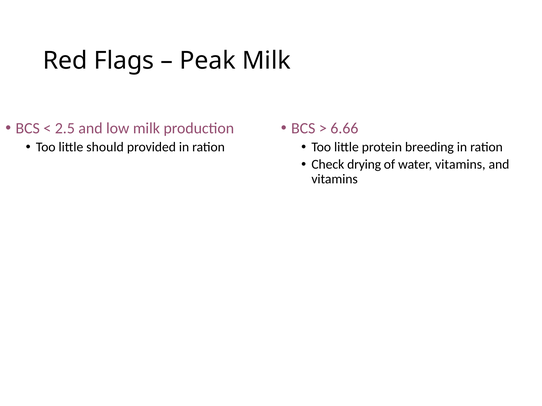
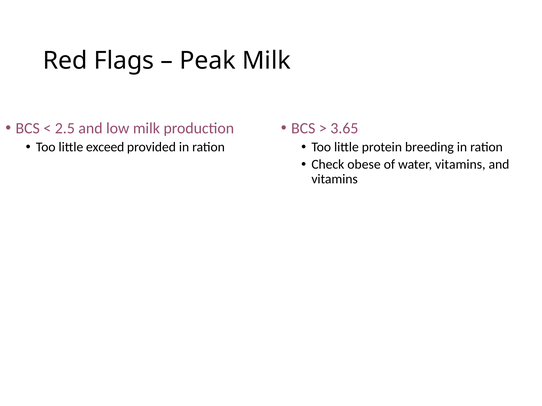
6.66: 6.66 -> 3.65 (344, 129)
should: should -> exceed (105, 147)
drying: drying -> obese (364, 165)
